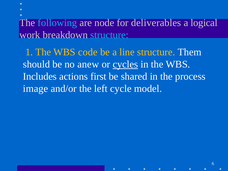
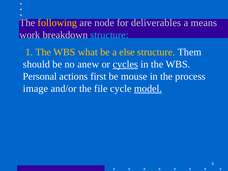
following colour: light blue -> yellow (57, 23)
logical: logical -> means (204, 23)
code: code -> what (88, 52)
line: line -> else (127, 52)
Includes: Includes -> Personal (40, 76)
shared: shared -> mouse (134, 76)
left: left -> file (101, 89)
model underline: none -> present (148, 89)
